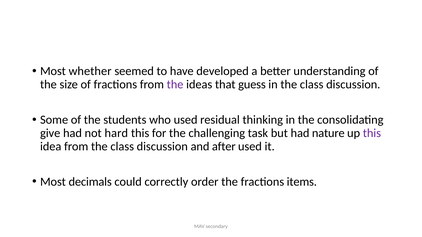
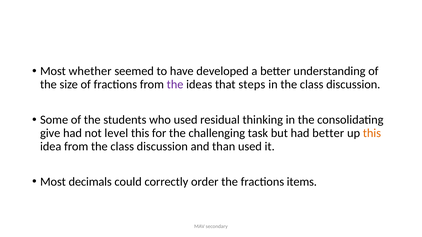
guess: guess -> steps (252, 85)
hard: hard -> level (116, 133)
had nature: nature -> better (328, 133)
this colour: purple -> orange (372, 133)
after: after -> than (224, 147)
